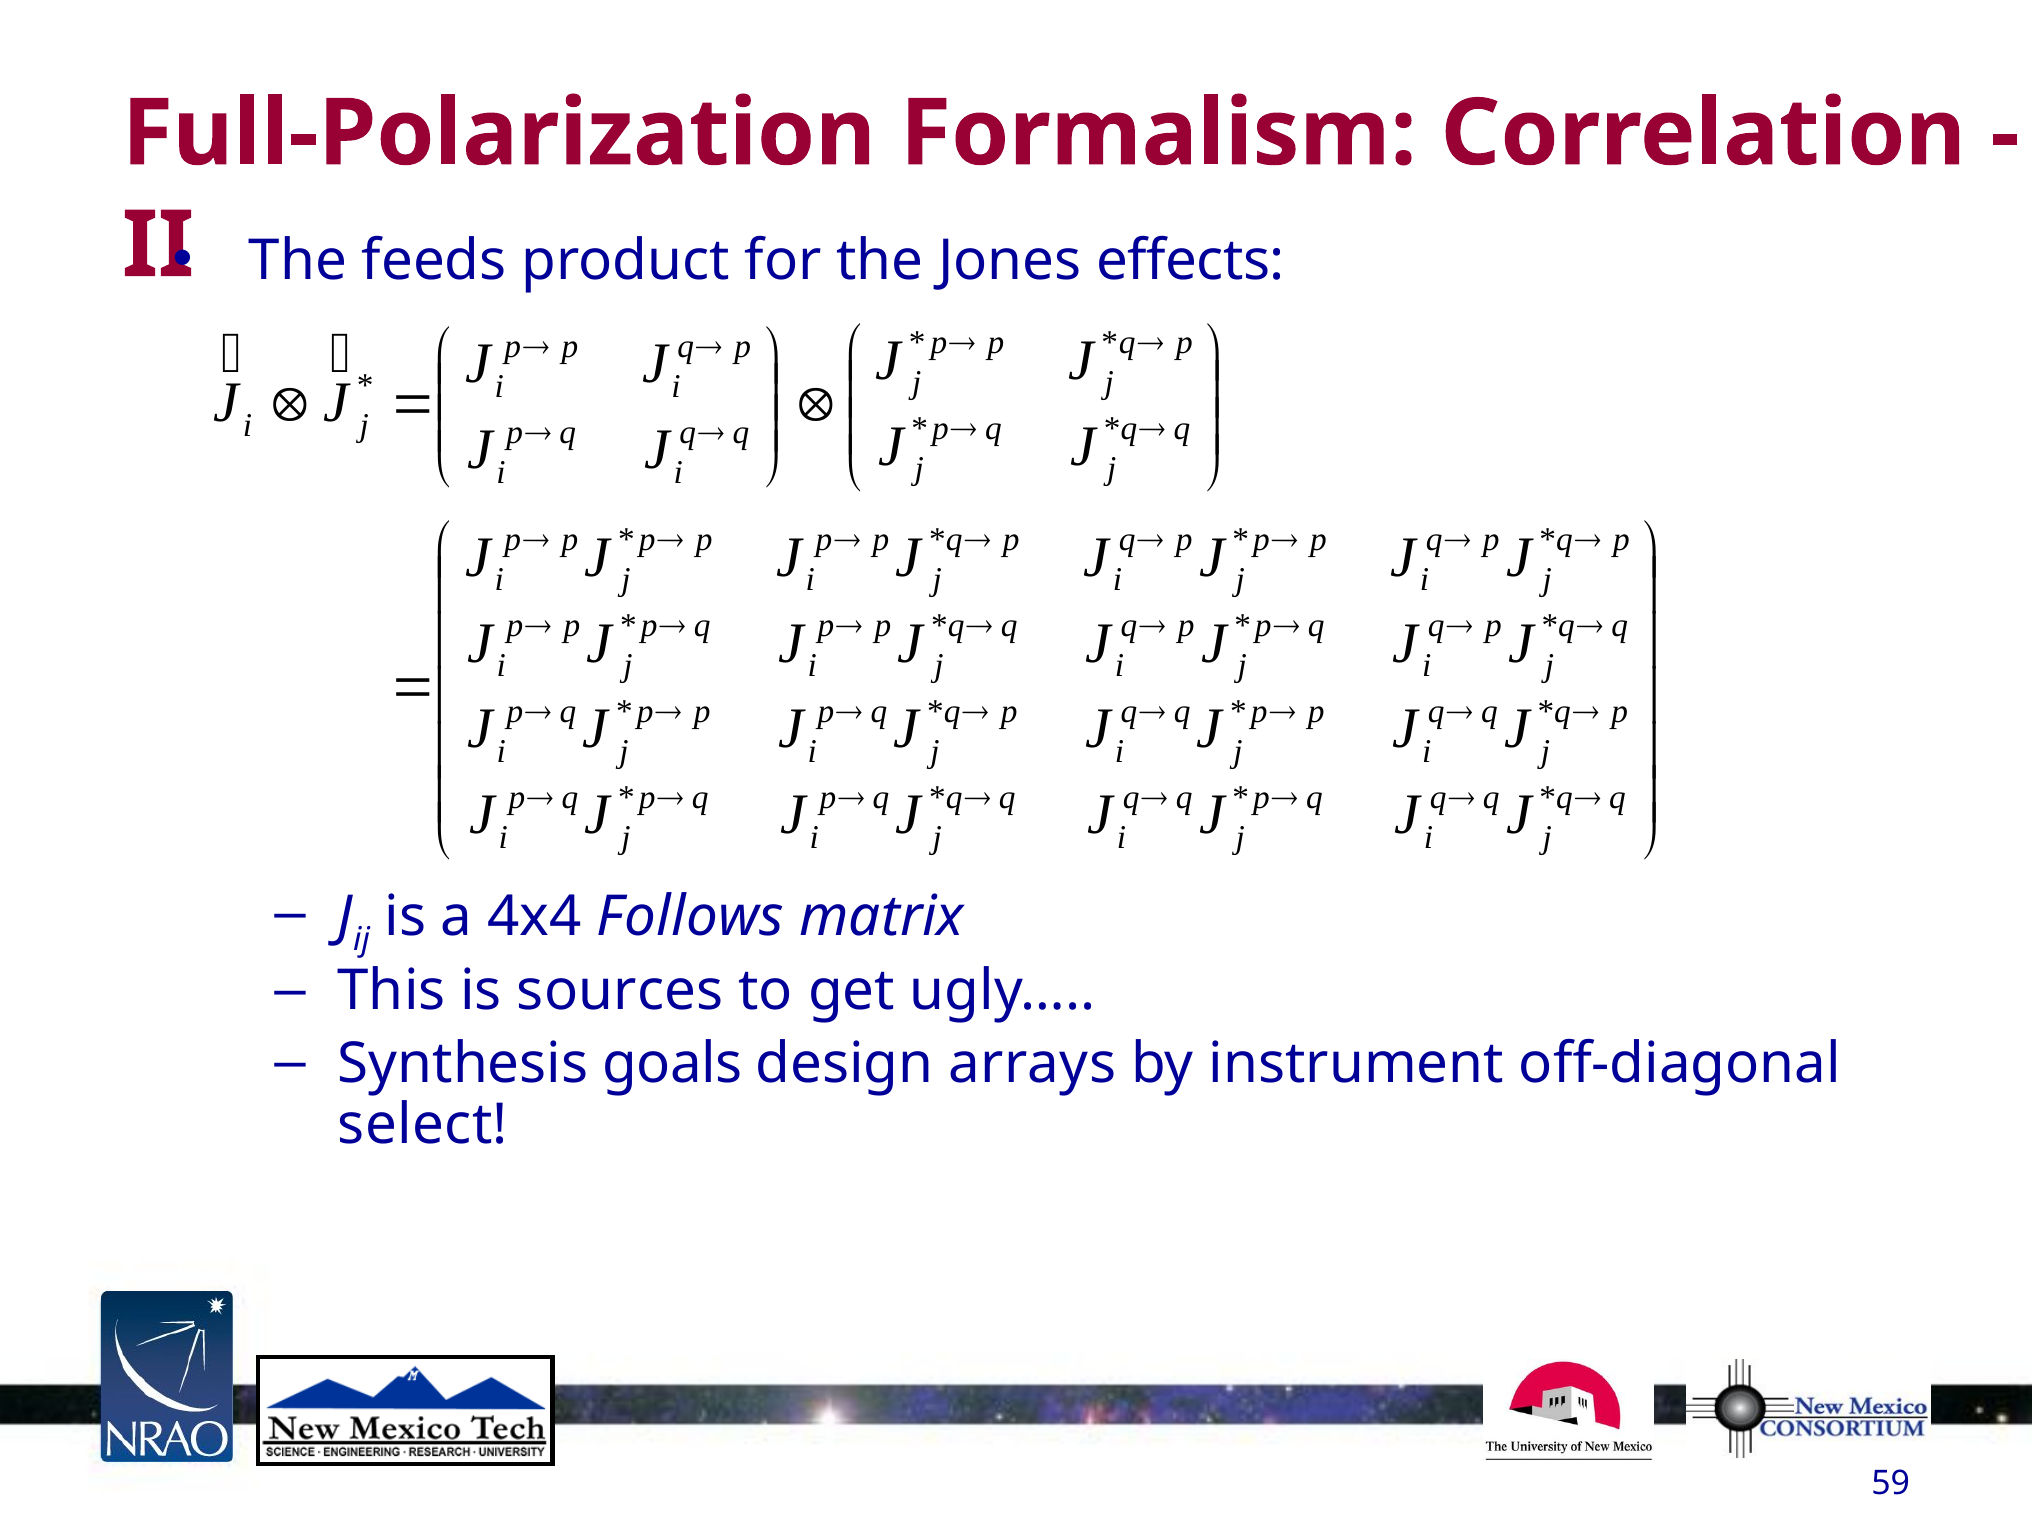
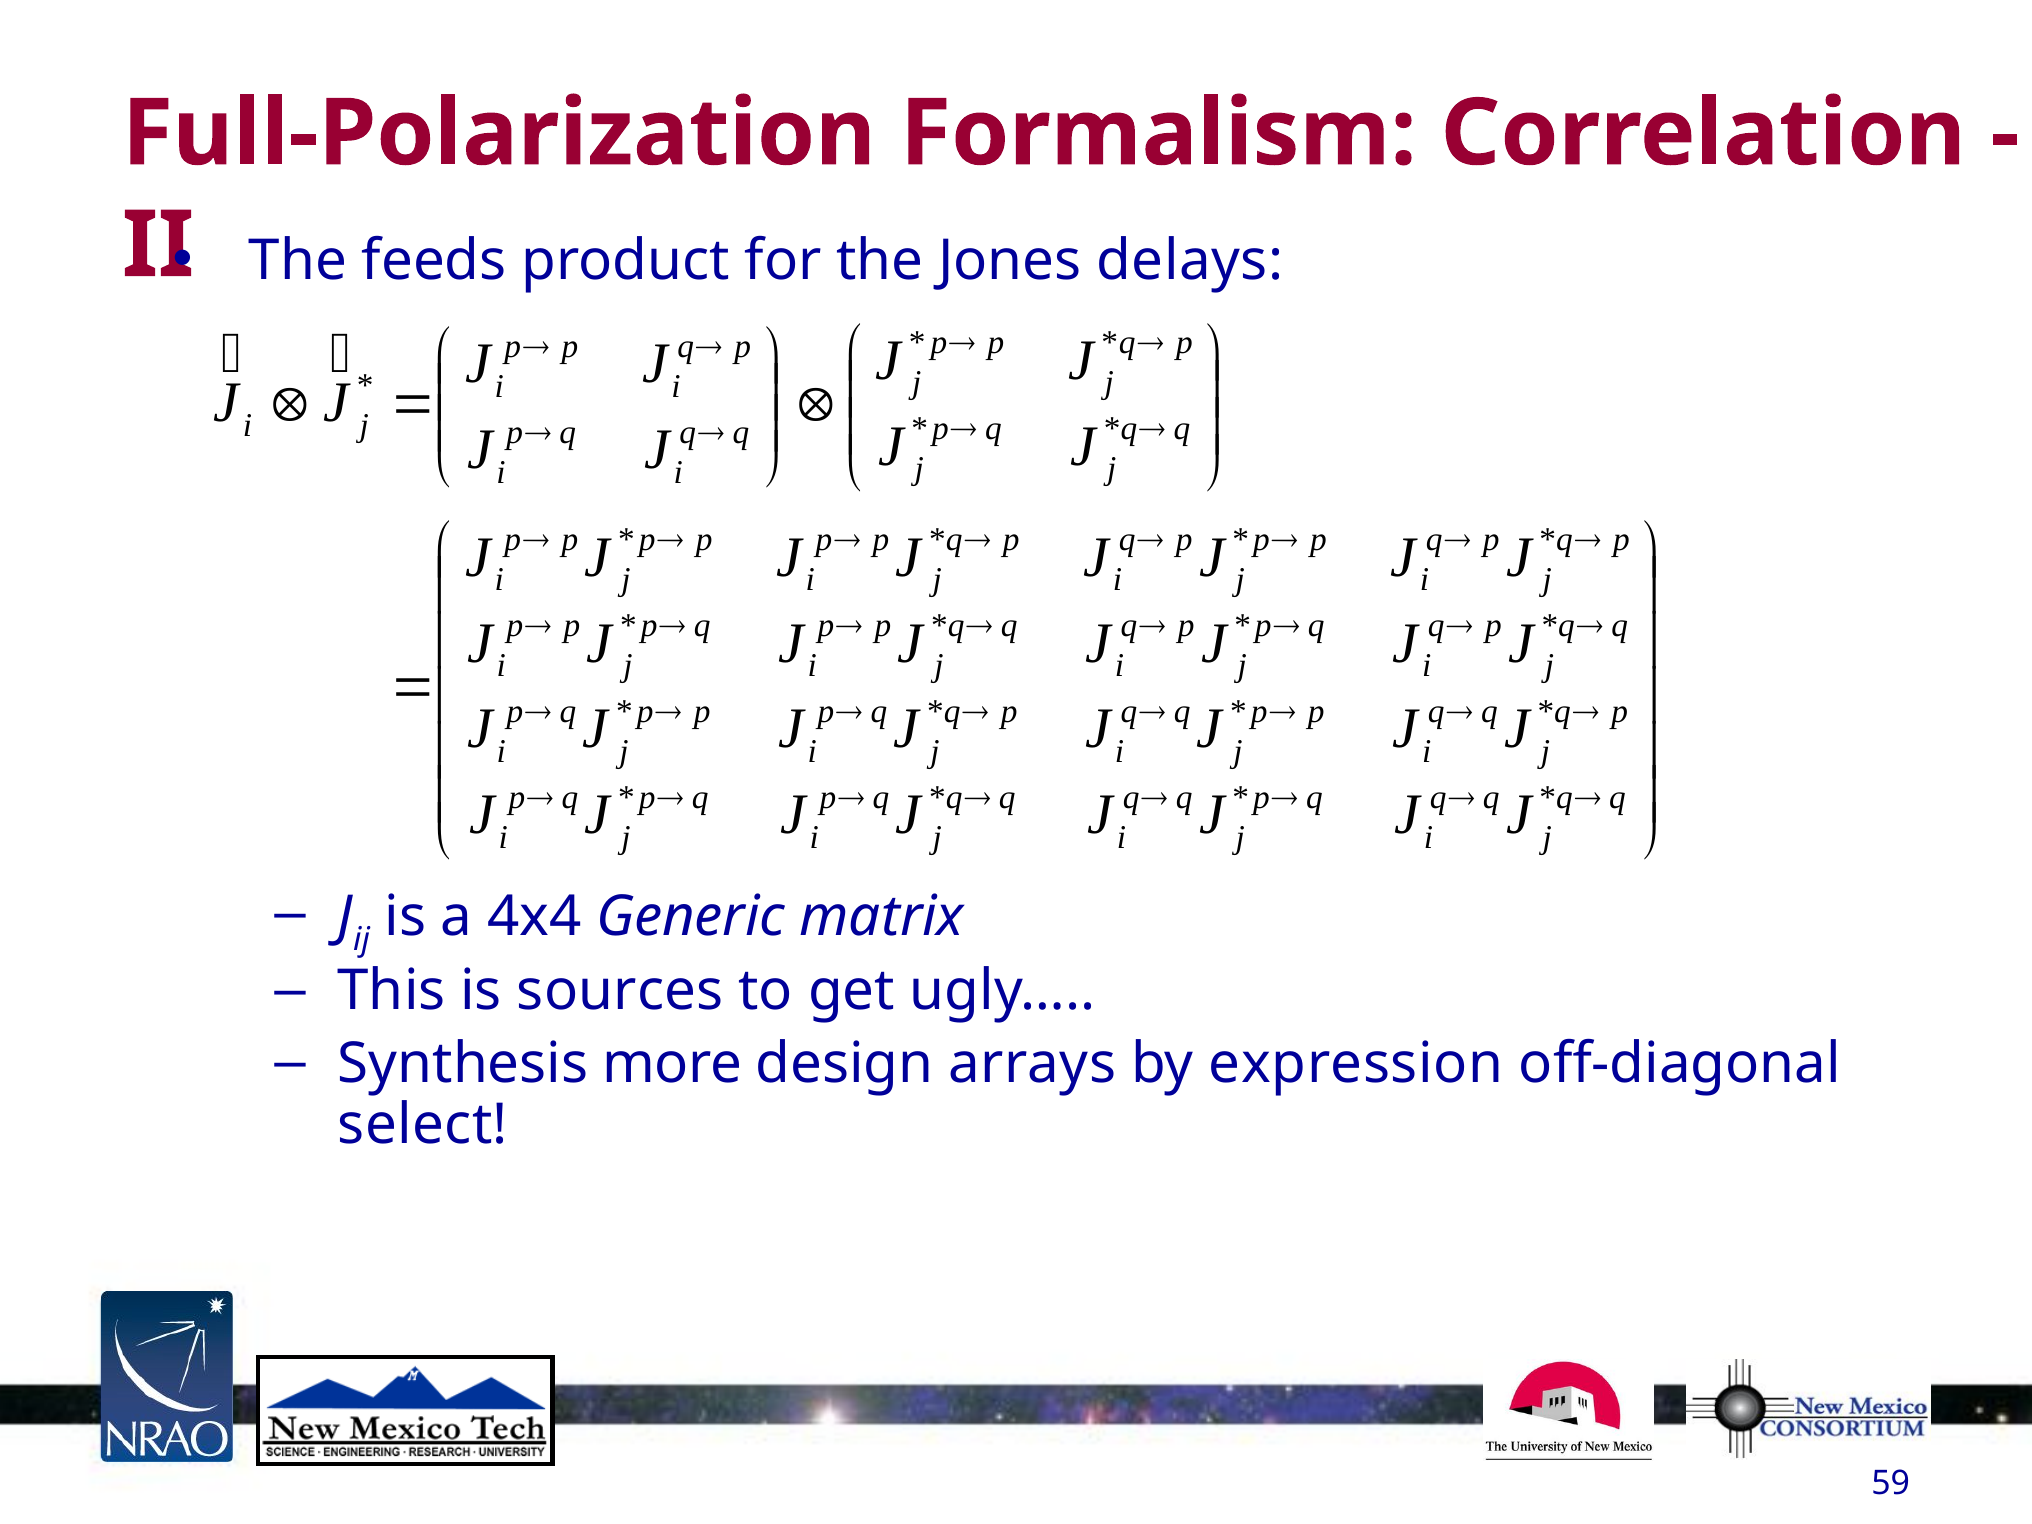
effects: effects -> delays (1190, 260)
Follows: Follows -> Generic (691, 917)
goals: goals -> more (672, 1064)
instrument: instrument -> expression (1356, 1064)
